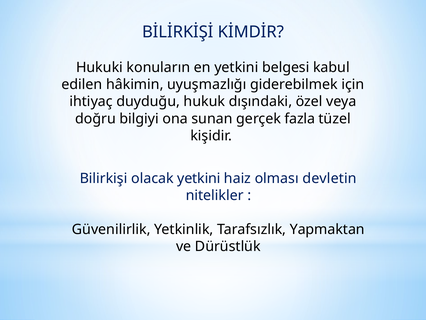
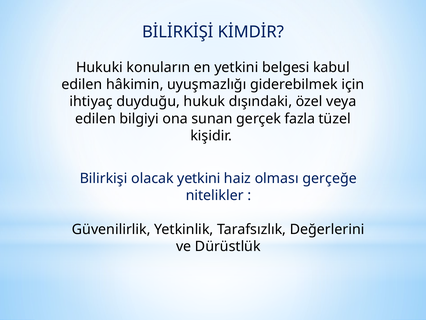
doğru: doğru -> edilen (95, 118)
devletin: devletin -> gerçeğe (330, 178)
Yapmaktan: Yapmaktan -> Değerlerini (327, 229)
